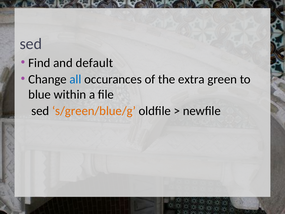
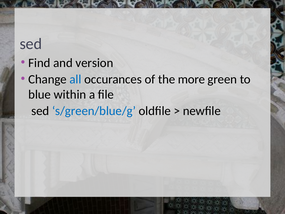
default: default -> version (94, 63)
extra: extra -> more (191, 79)
s/green/blue/g colour: orange -> blue (94, 111)
